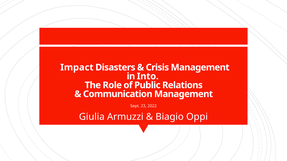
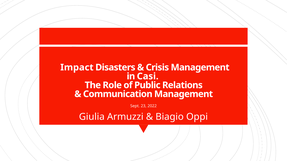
Into: Into -> Casi (148, 76)
